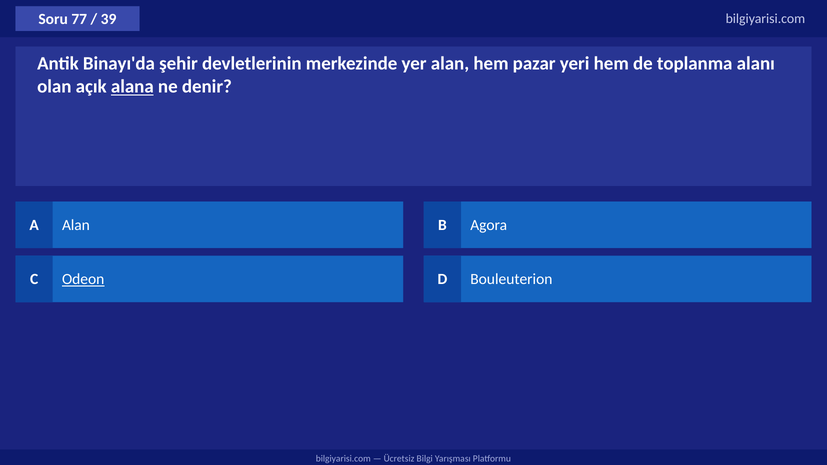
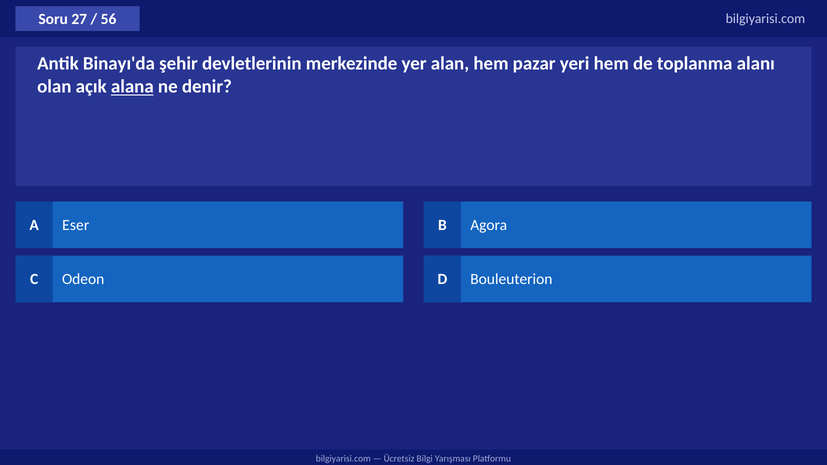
77: 77 -> 27 (79, 19)
39: 39 -> 56 (109, 19)
A Alan: Alan -> Eser (76, 225)
Odeon underline: present -> none (83, 279)
